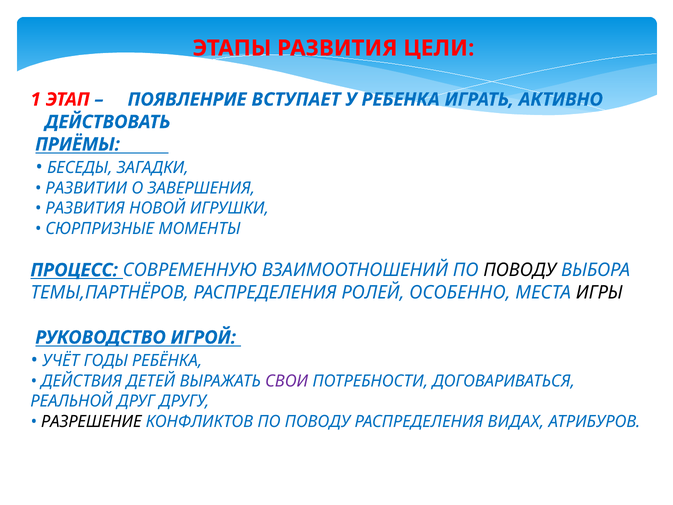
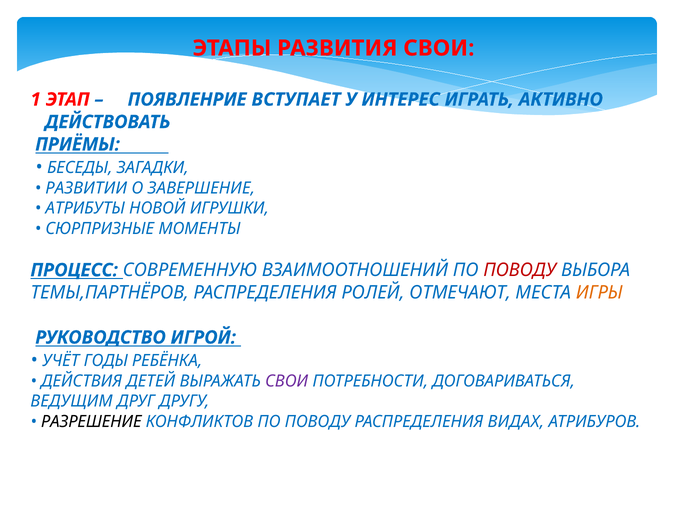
РАЗВИТИЯ ЦЕЛИ: ЦЕЛИ -> СВОИ (439, 48)
РЕБЕНКА: РЕБЕНКА -> ИНТЕРЕС (401, 99)
ЗАВЕРШЕНИЯ: ЗАВЕРШЕНИЯ -> ЗАВЕРШЕНИЕ (201, 188)
РАЗВИТИЯ: РАЗВИТИЯ -> АТРИБУТЫ (85, 208)
ПОВОДУ colour: black -> red (520, 270)
ОСОБЕННО: ОСОБЕННО -> ОТМЕЧАЮТ (460, 292)
ИГРЫ colour: black -> orange (599, 292)
РЕАЛЬНОЙ: РЕАЛЬНОЙ -> ВЕДУЩИМ (72, 401)
